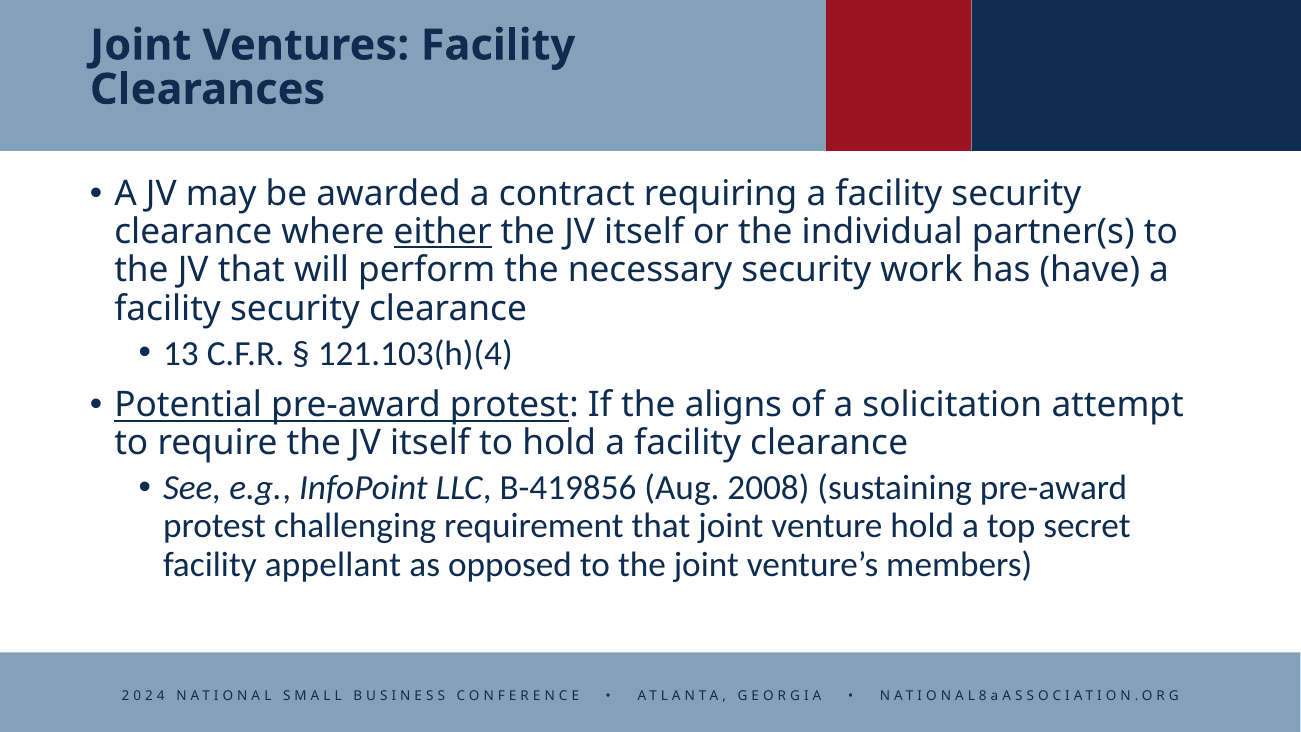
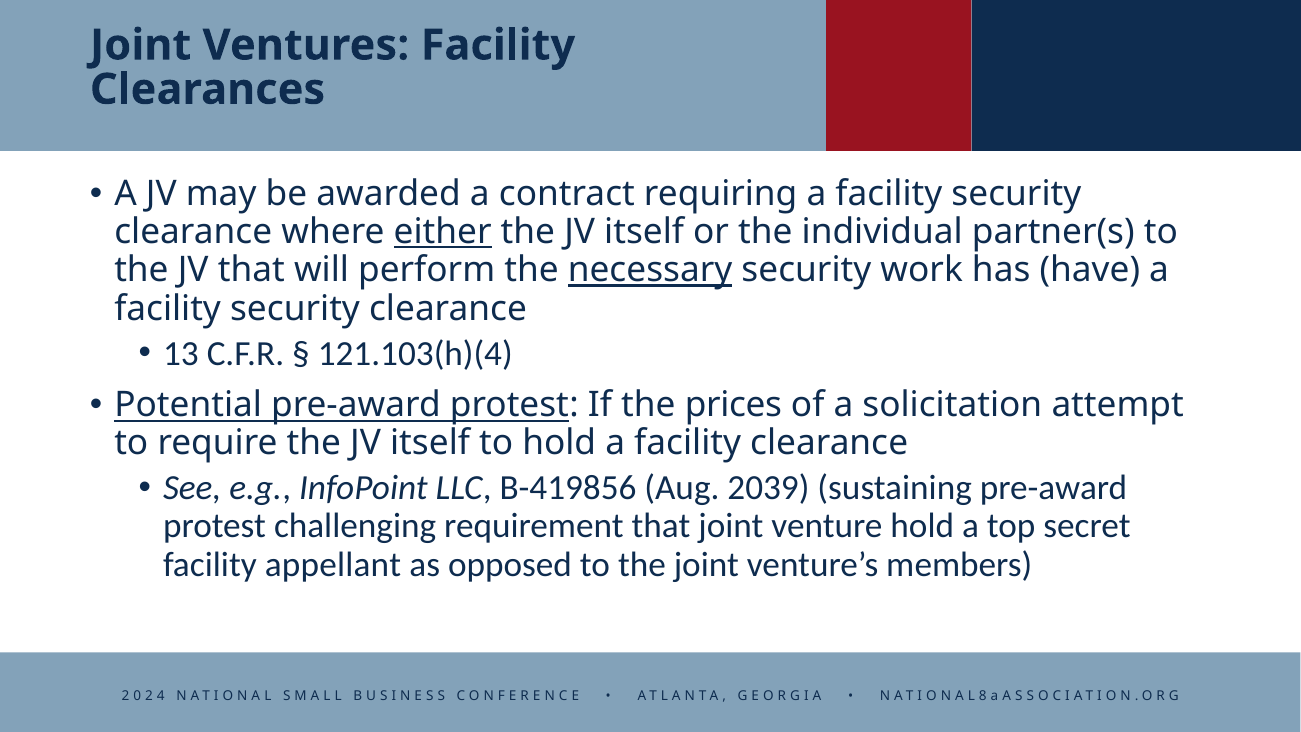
necessary underline: none -> present (650, 270)
aligns: aligns -> prices (733, 405)
2008: 2008 -> 2039 (768, 488)
